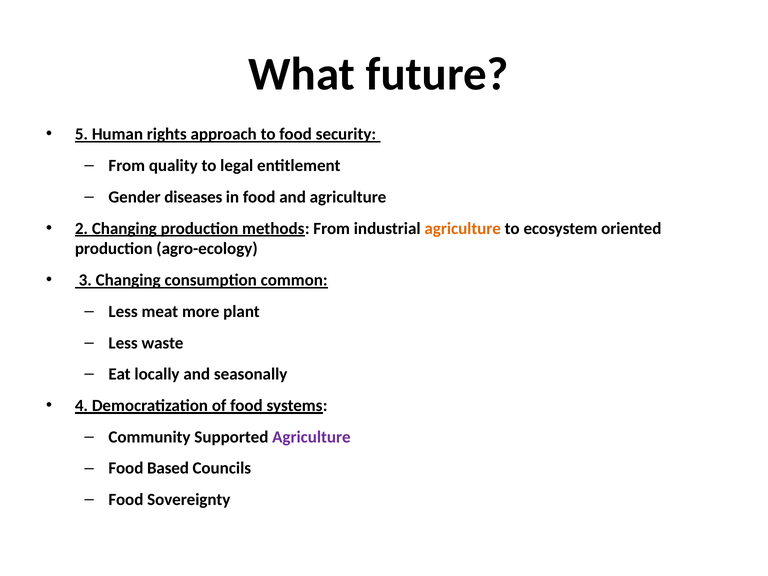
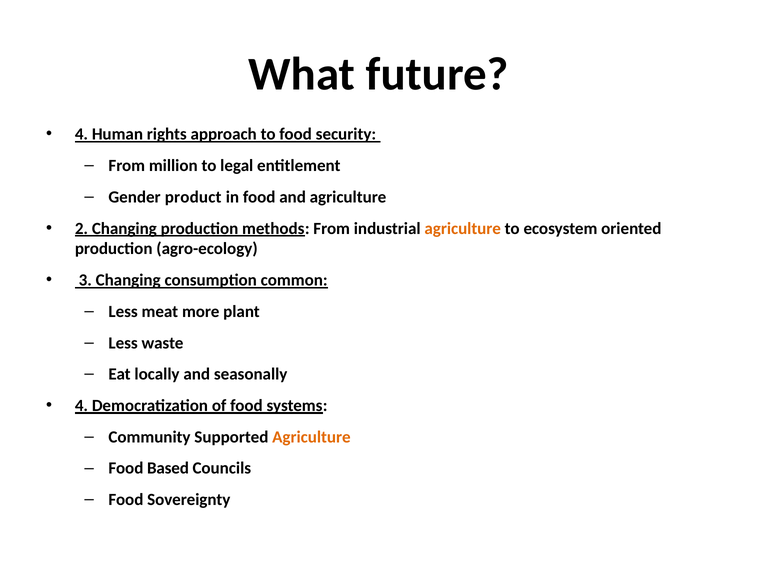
5: 5 -> 4 (81, 134)
quality: quality -> million (173, 166)
diseases: diseases -> product (193, 197)
Agriculture colour: purple -> orange (311, 437)
